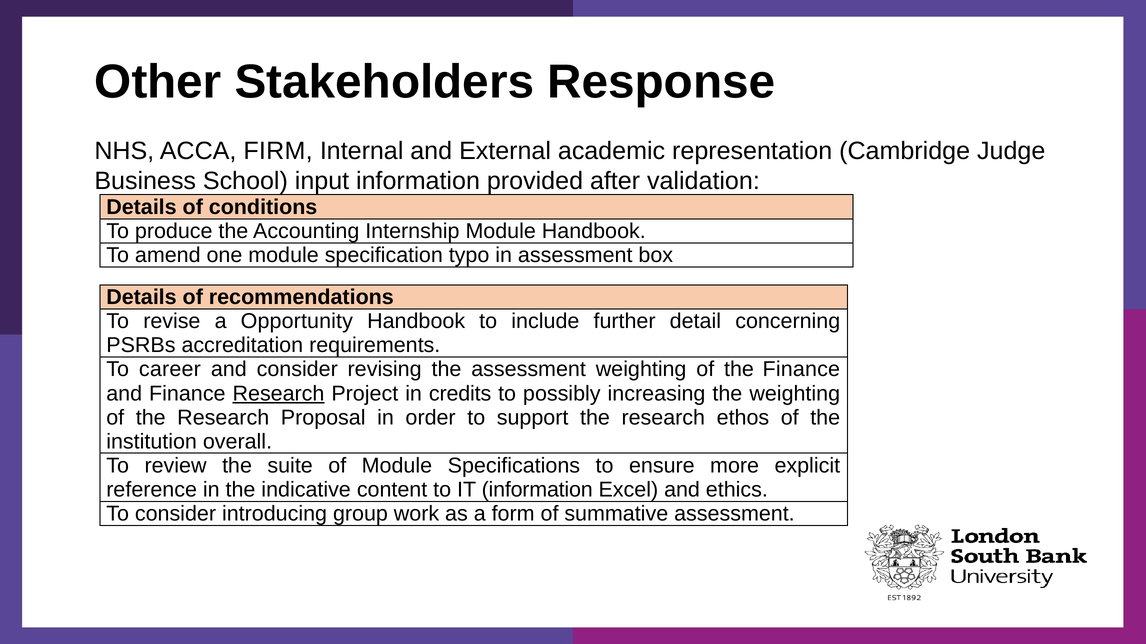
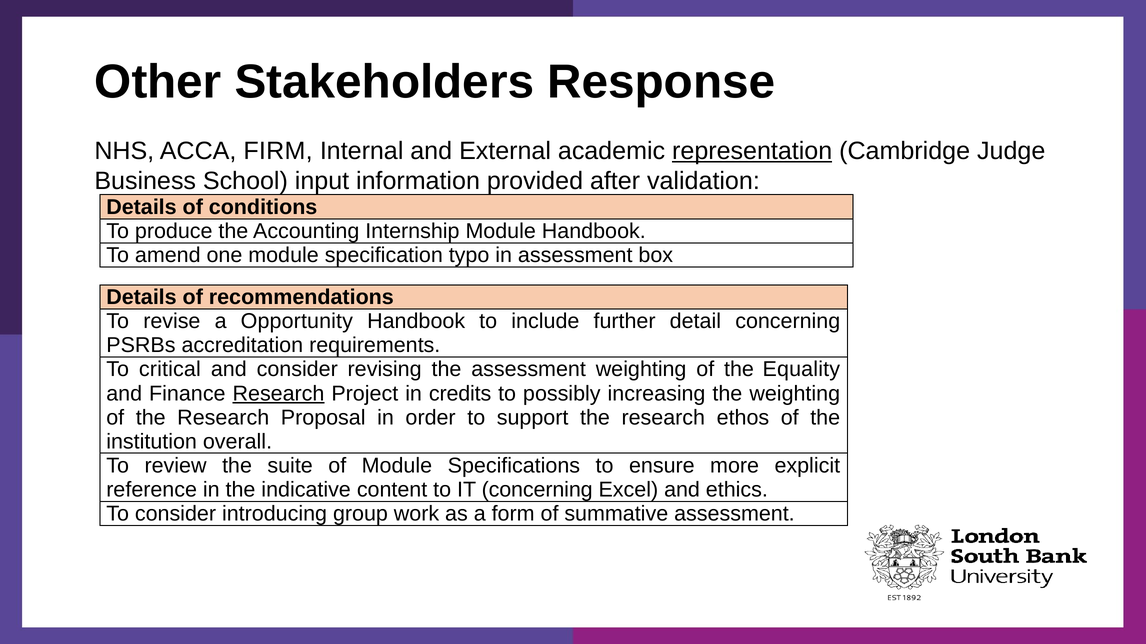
representation underline: none -> present (752, 151)
career: career -> critical (170, 370)
the Finance: Finance -> Equality (801, 370)
IT information: information -> concerning (537, 490)
